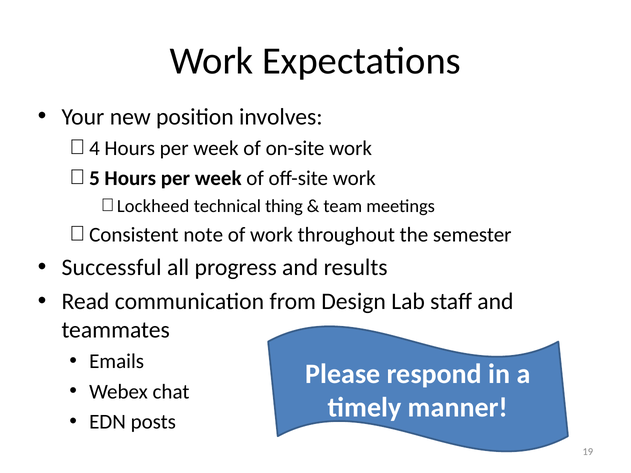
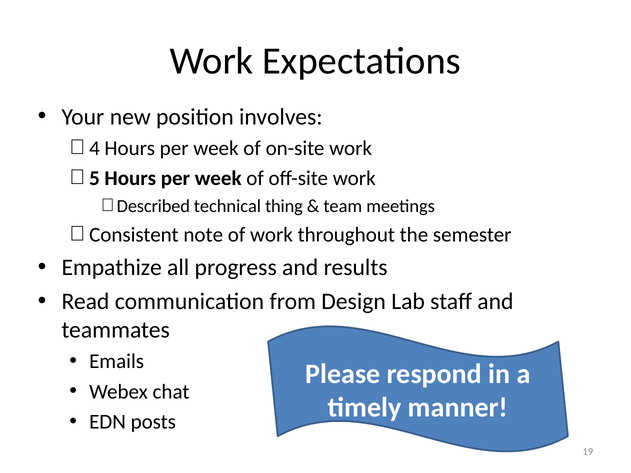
Lockheed: Lockheed -> Described (153, 206)
Successful: Successful -> Empathize (112, 268)
